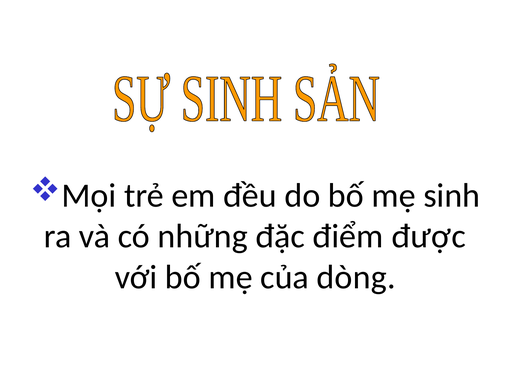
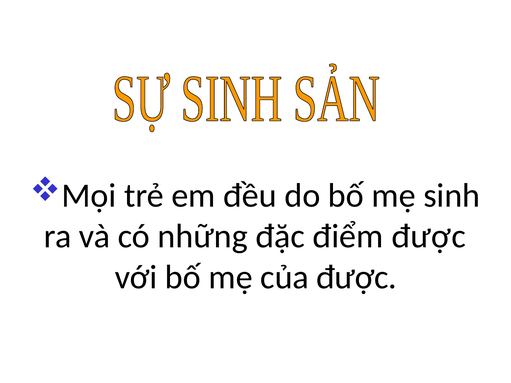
của dòng: dòng -> được (356, 277)
